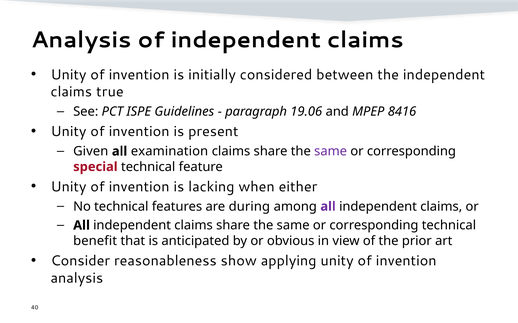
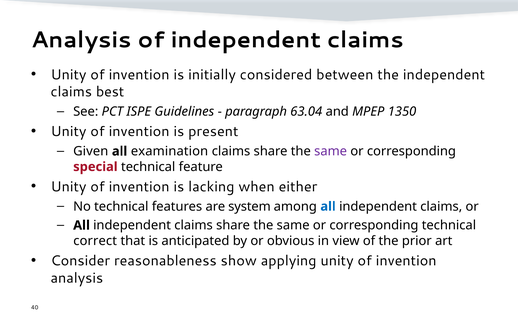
true: true -> best (110, 92)
19.06: 19.06 -> 63.04 (306, 112)
8416: 8416 -> 1350 (402, 112)
during: during -> system (249, 207)
all colour: purple -> blue (328, 207)
benefit: benefit -> correct (95, 241)
